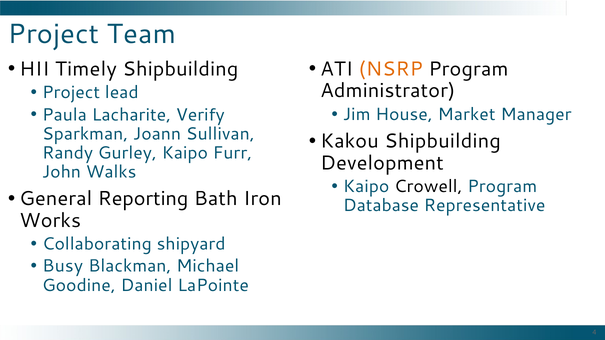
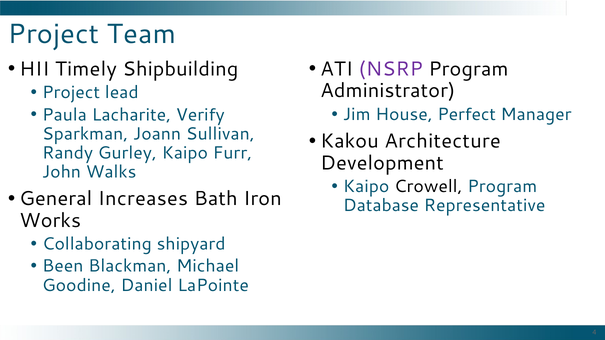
NSRP colour: orange -> purple (391, 69)
Market: Market -> Perfect (467, 115)
Kakou Shipbuilding: Shipbuilding -> Architecture (443, 141)
Reporting: Reporting -> Increases (143, 199)
Busy: Busy -> Been (63, 266)
